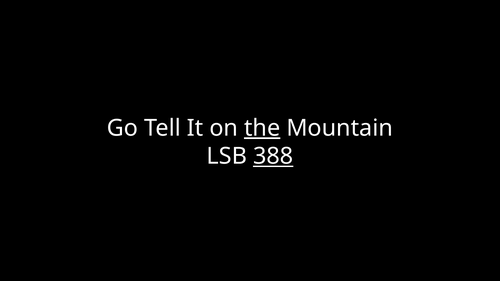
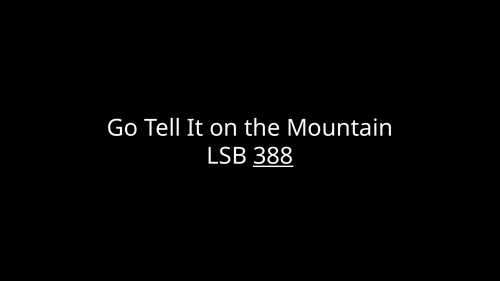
the underline: present -> none (262, 128)
